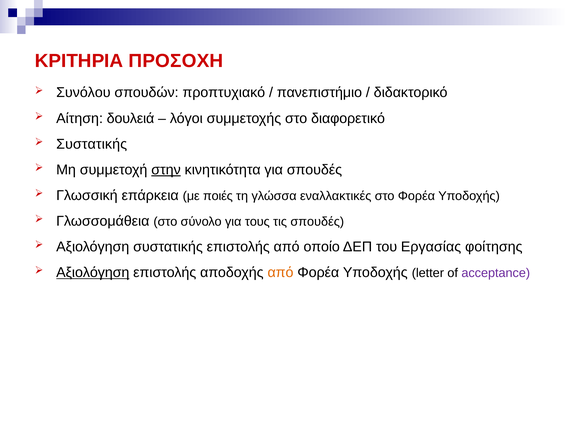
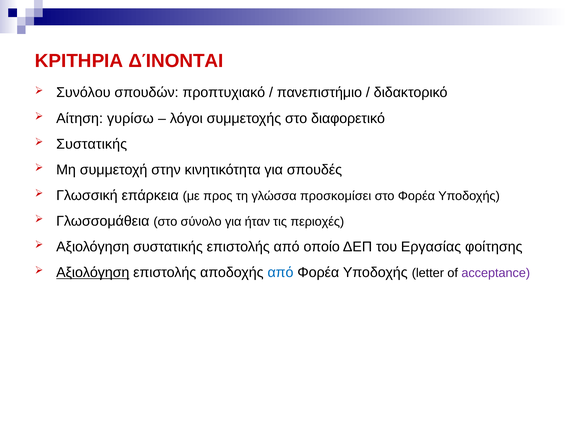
ΠΡΟΣΟΧΗ: ΠΡΟΣΟΧΗ -> ΔΊΝΟΝΤΑΙ (176, 61)
δουλειά: δουλειά -> γυρίσω (130, 118)
στην underline: present -> none (166, 170)
ποιές: ποιές -> προς (218, 196)
εναλλακτικές: εναλλακτικές -> προσκομίσει (336, 196)
τους: τους -> ήταν (257, 222)
τις σπουδές: σπουδές -> περιοχές (317, 222)
από colour: orange -> blue (280, 272)
